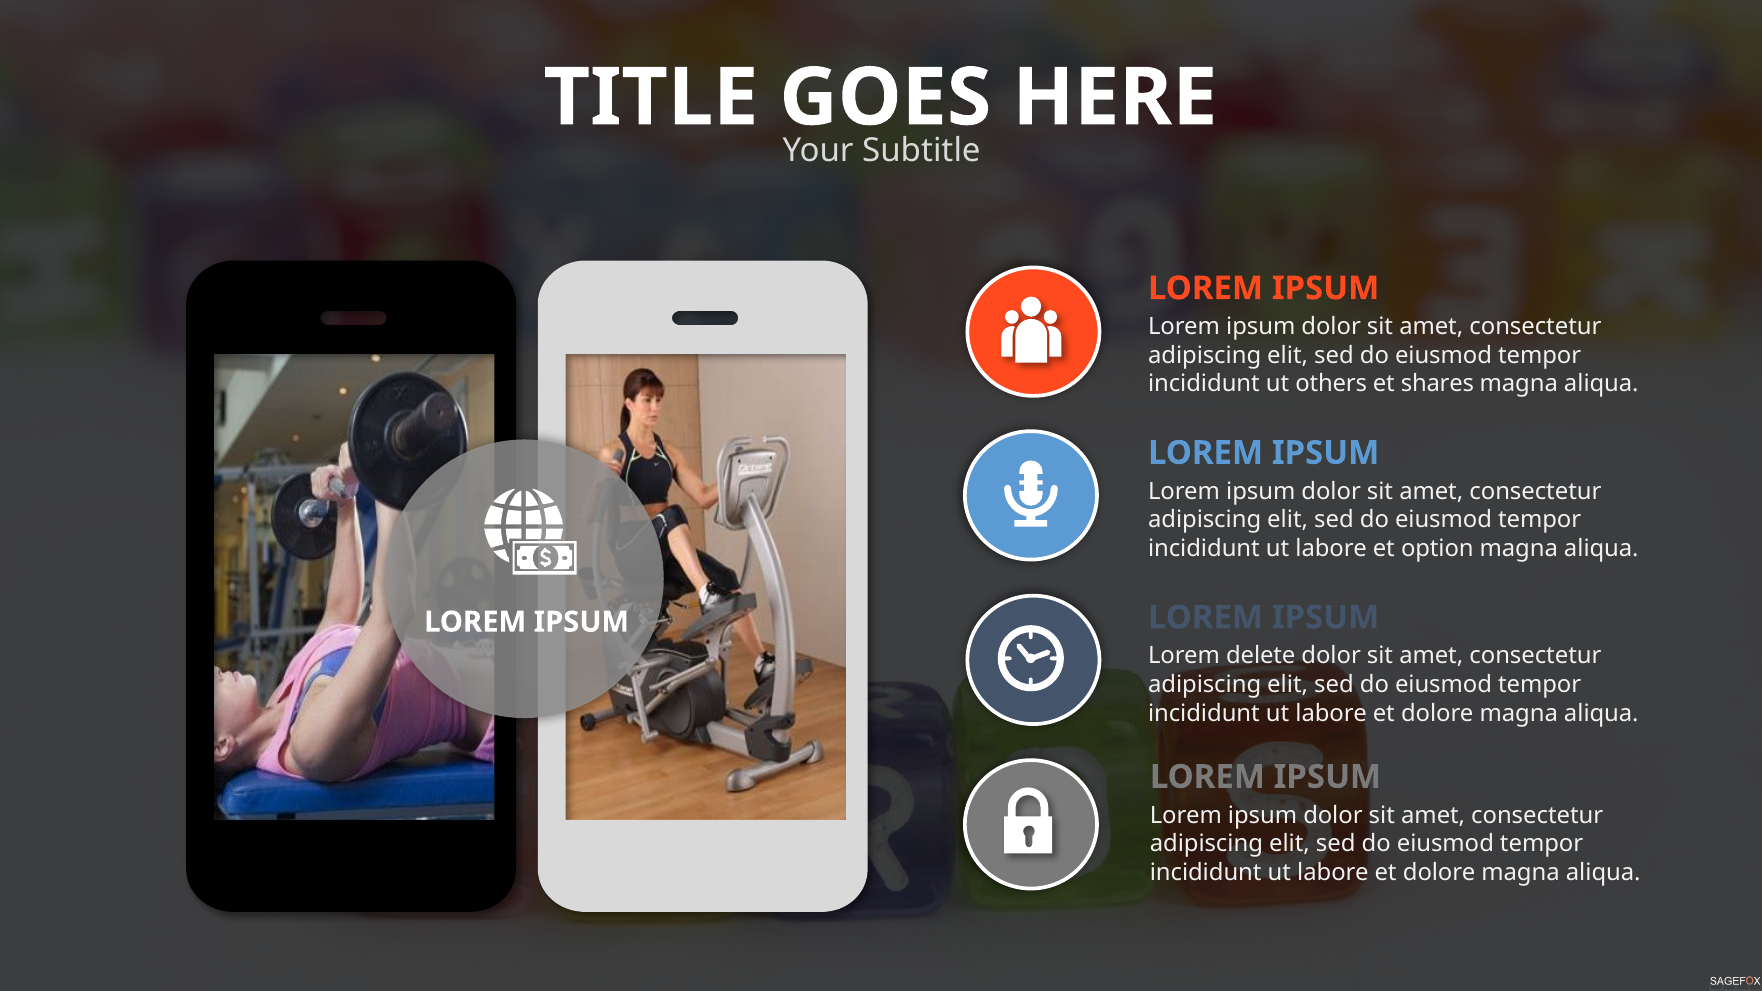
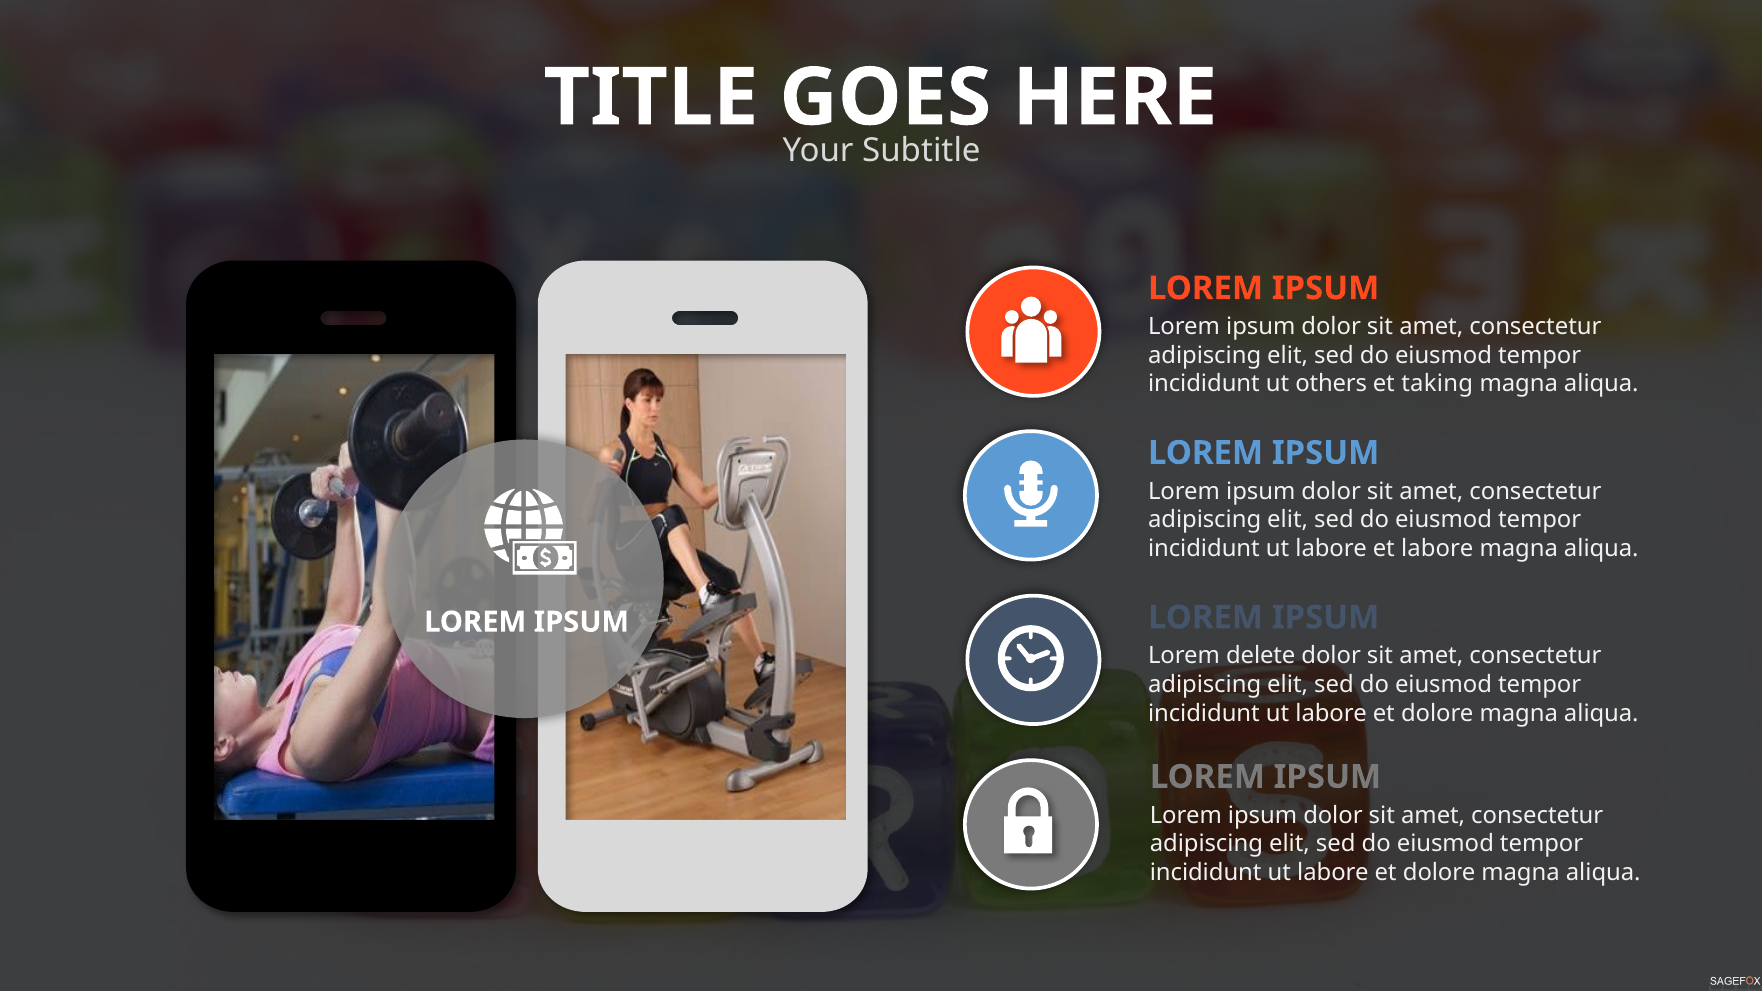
shares: shares -> taking (1437, 384)
et option: option -> labore (1437, 549)
